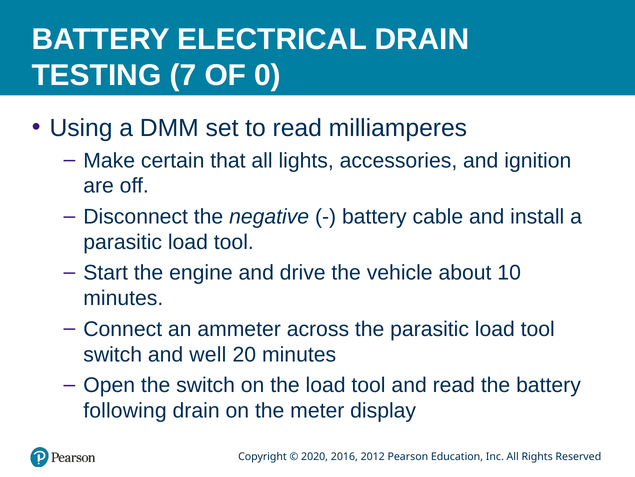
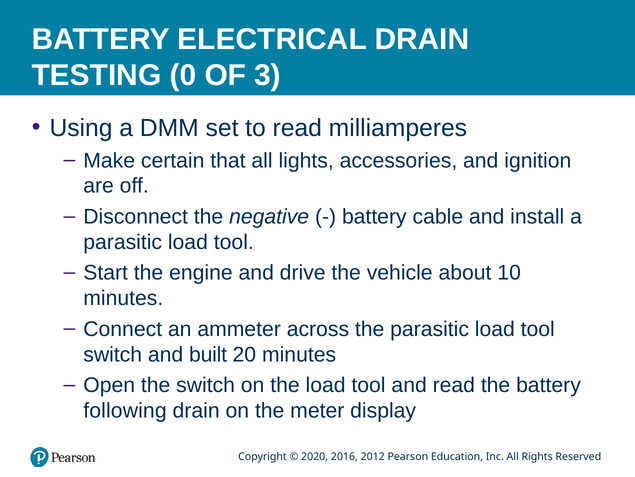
7: 7 -> 0 (183, 75)
0: 0 -> 3 (268, 75)
well: well -> built (208, 354)
